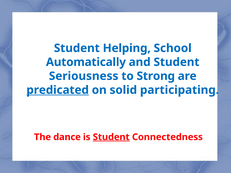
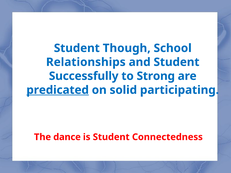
Helping: Helping -> Though (127, 48)
Automatically: Automatically -> Relationships (86, 62)
Seriousness: Seriousness -> Successfully (84, 76)
Student underline: present -> none (111, 137)
